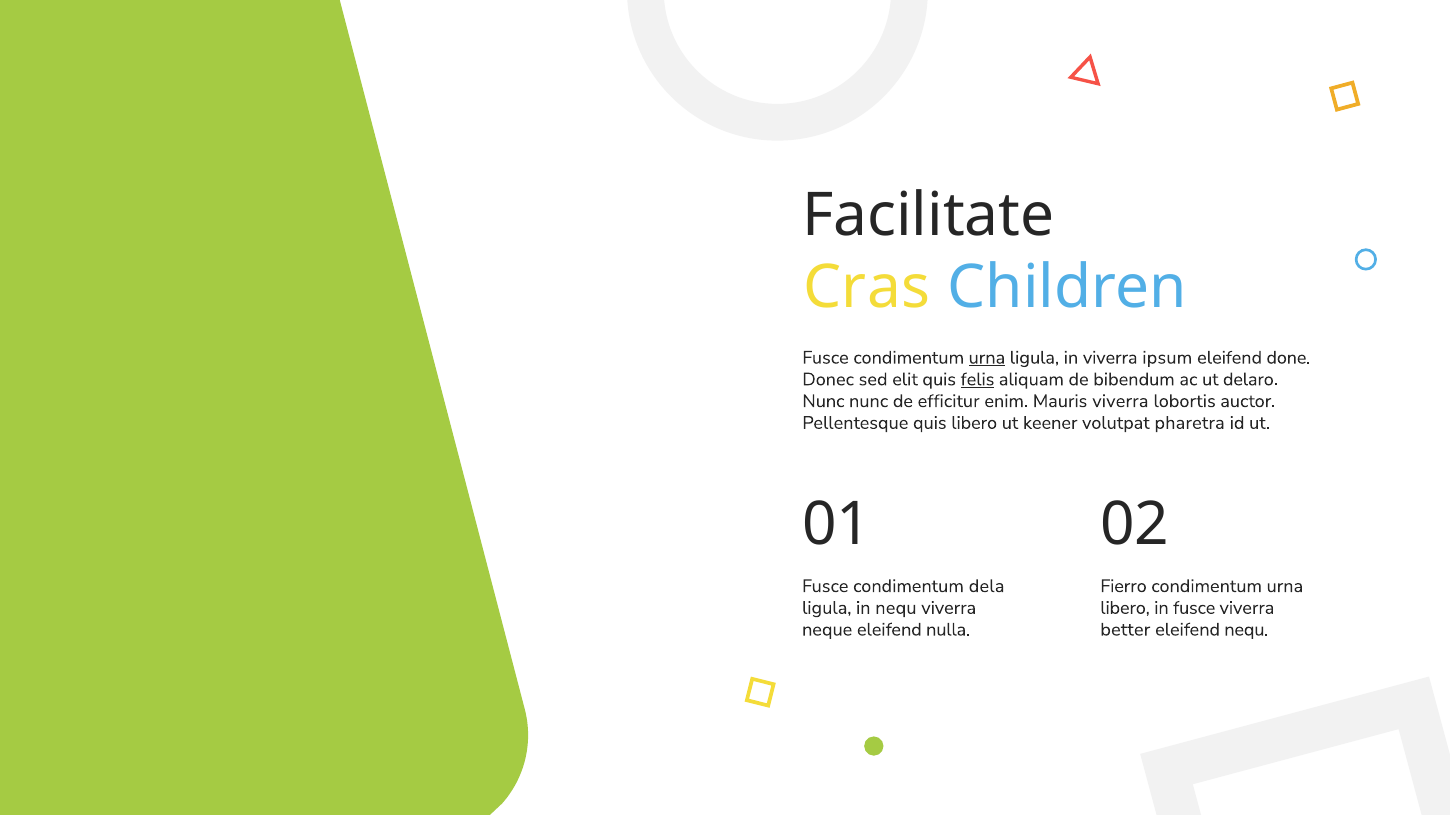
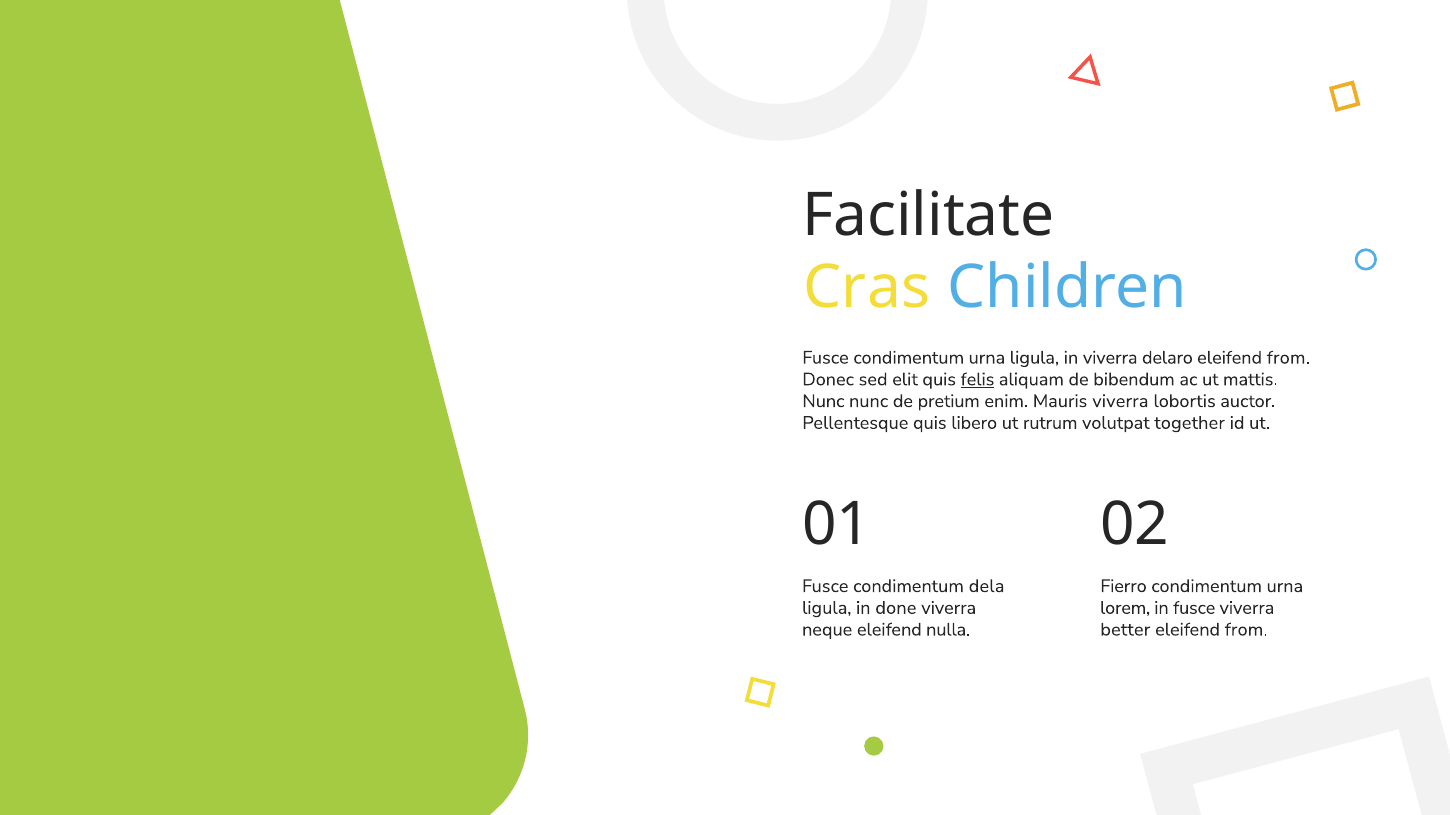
urna underline: present -> none (987, 358)
ipsum: ipsum -> delaro (1167, 358)
done: done -> from (1288, 358)
delaro: delaro -> mattis (1250, 380)
efficitur: efficitur -> pretium (949, 401)
keener: keener -> rutrum (1050, 423)
pharetra: pharetra -> together (1190, 423)
in nequ: nequ -> done (896, 608)
libero: libero -> lorem (1125, 608)
nequ: nequ -> from (1246, 630)
